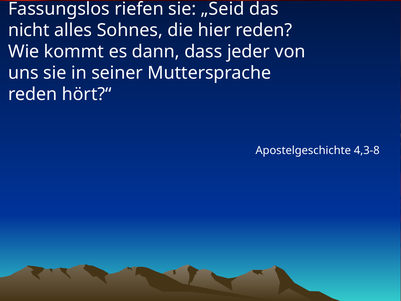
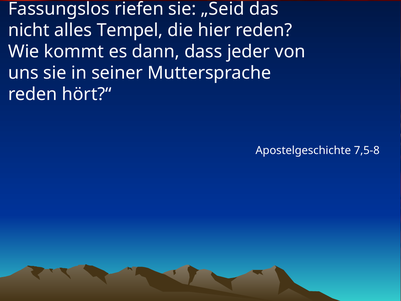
Sohnes: Sohnes -> Tempel (130, 30)
4,3-8: 4,3-8 -> 7,5-8 (367, 150)
